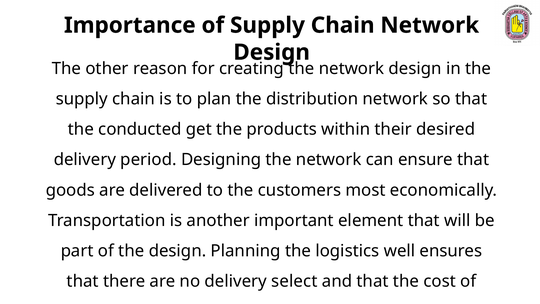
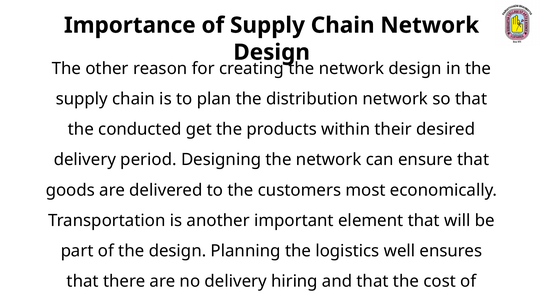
select: select -> hiring (294, 281)
